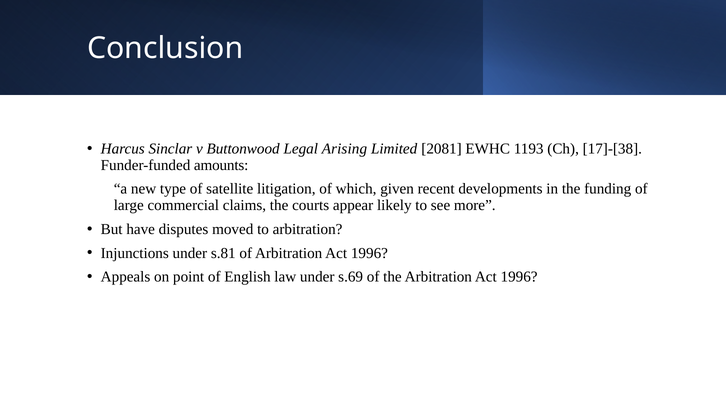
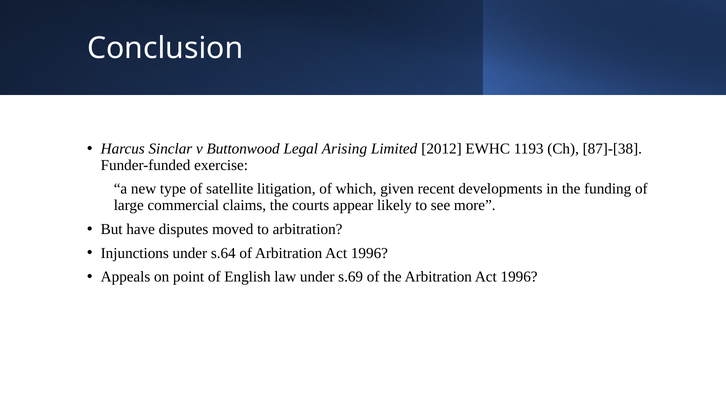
2081: 2081 -> 2012 (442, 149)
17]-[38: 17]-[38 -> 87]-[38 (612, 149)
amounts: amounts -> exercise (221, 165)
s.81: s.81 -> s.64 (223, 253)
